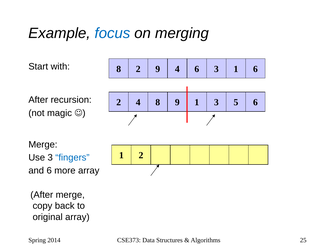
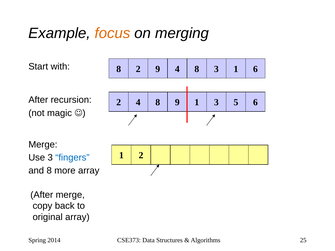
focus colour: blue -> orange (112, 33)
9 4 6: 6 -> 8 (197, 69)
and 6: 6 -> 8 (49, 171)
